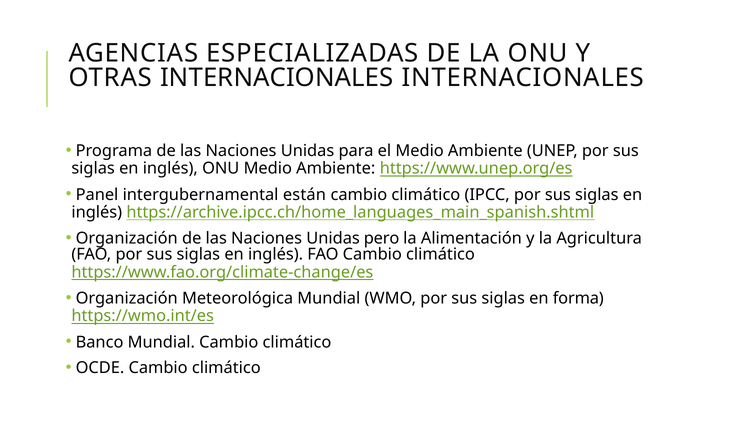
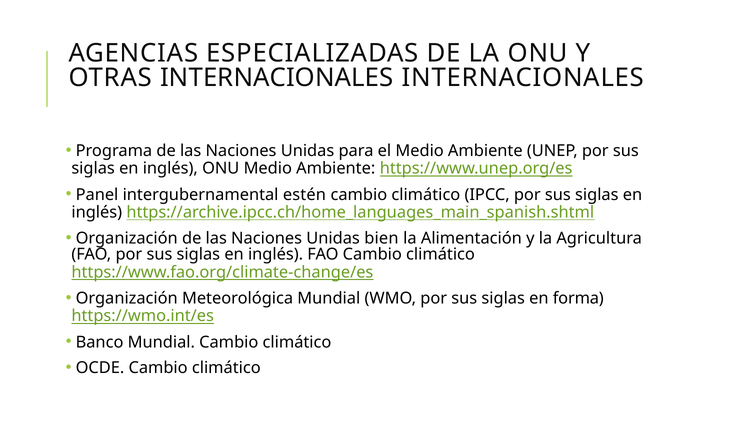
están: están -> estén (304, 195)
pero: pero -> bien (381, 238)
